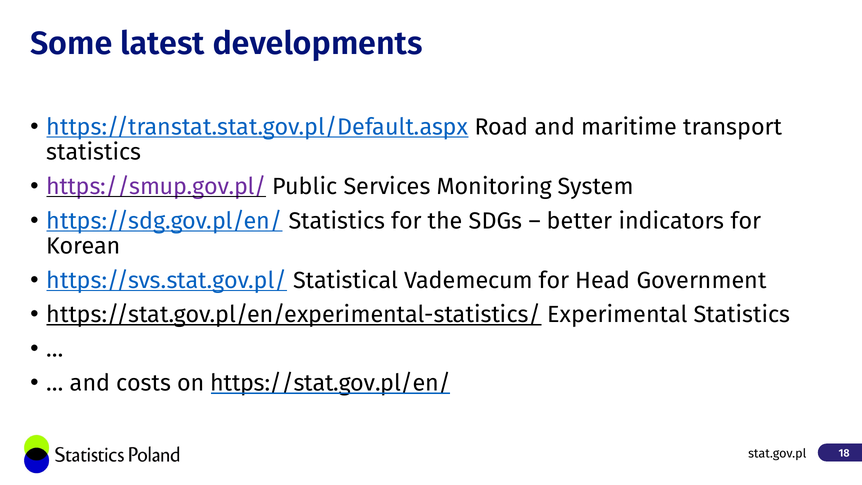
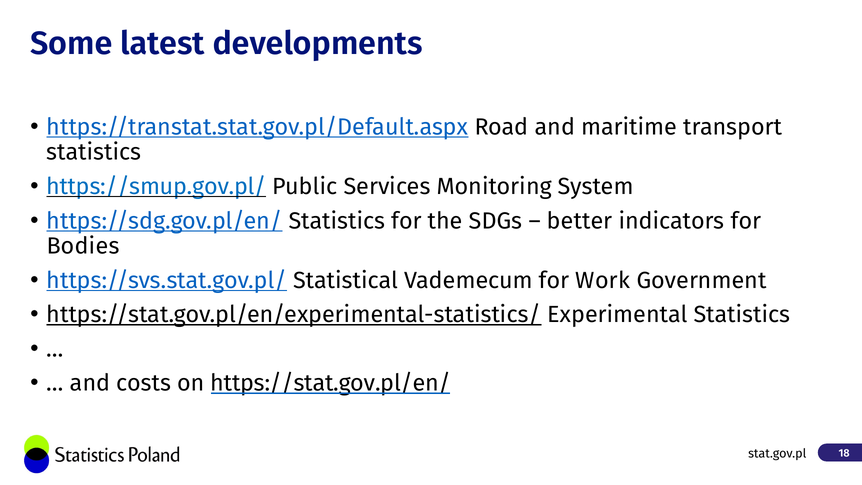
https://smup.gov.pl/ colour: purple -> blue (156, 186)
Korean: Korean -> Bodies (83, 246)
Head: Head -> Work (603, 280)
